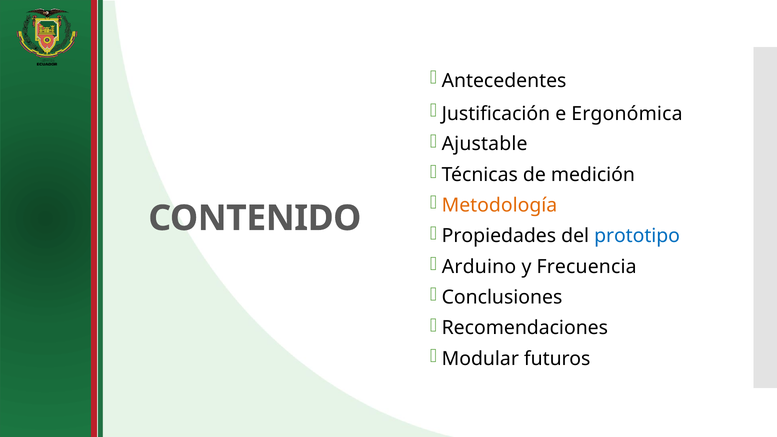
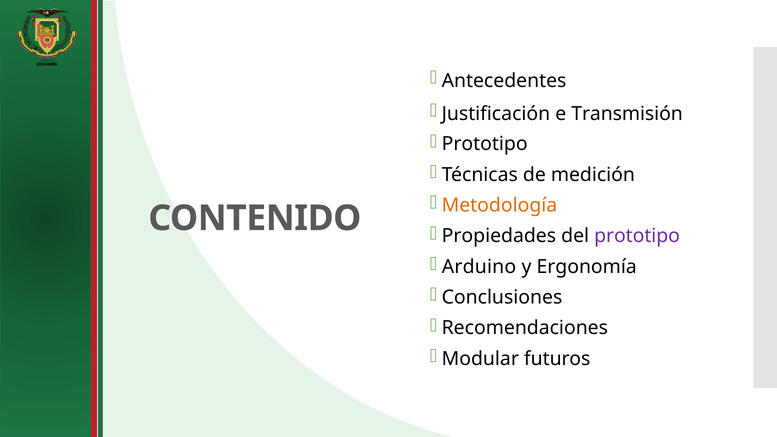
Ergonómica: Ergonómica -> Transmisión (627, 114)
Ajustable: Ajustable -> Prototipo (485, 144)
prototipo colour: blue -> purple (637, 236)
Frecuencia: Frecuencia -> Ergonomía (587, 267)
